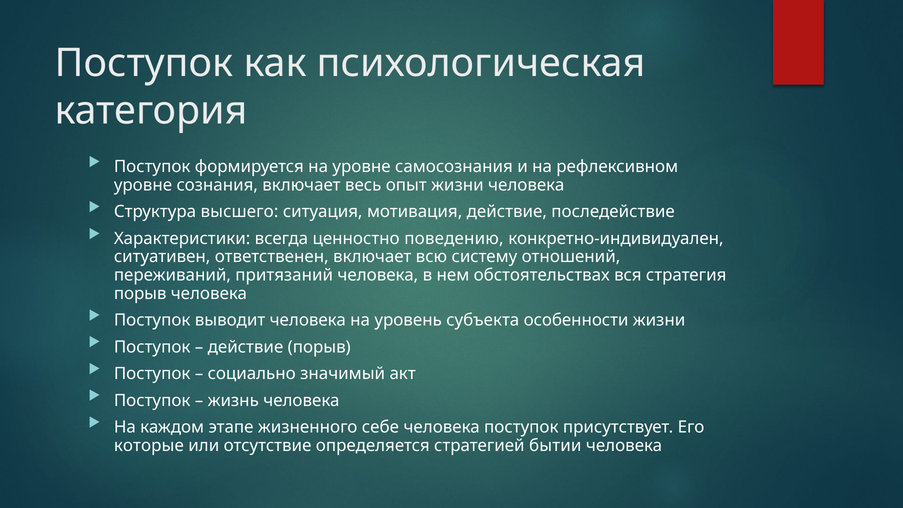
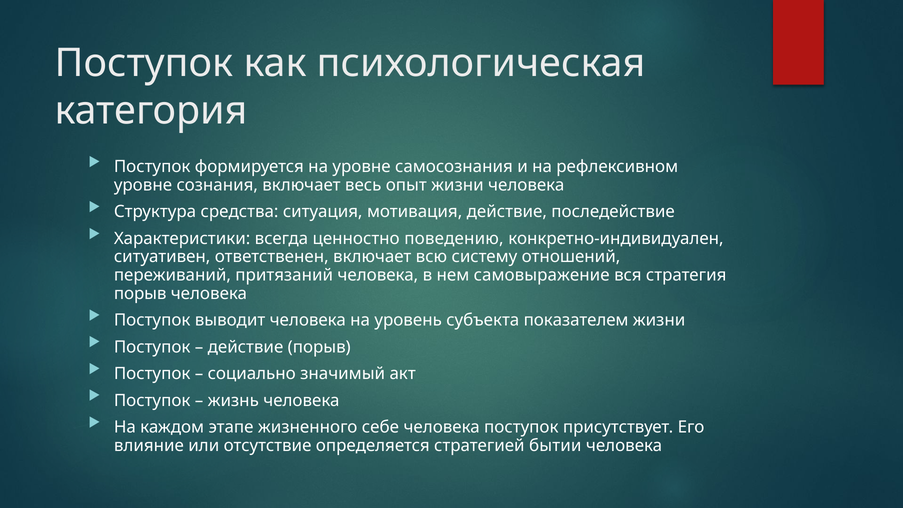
высшего: высшего -> средства (240, 212)
обстоятельствах: обстоятельствах -> самовыражение (542, 275)
особенности: особенности -> показателем (576, 320)
которые: которые -> влияние (149, 445)
